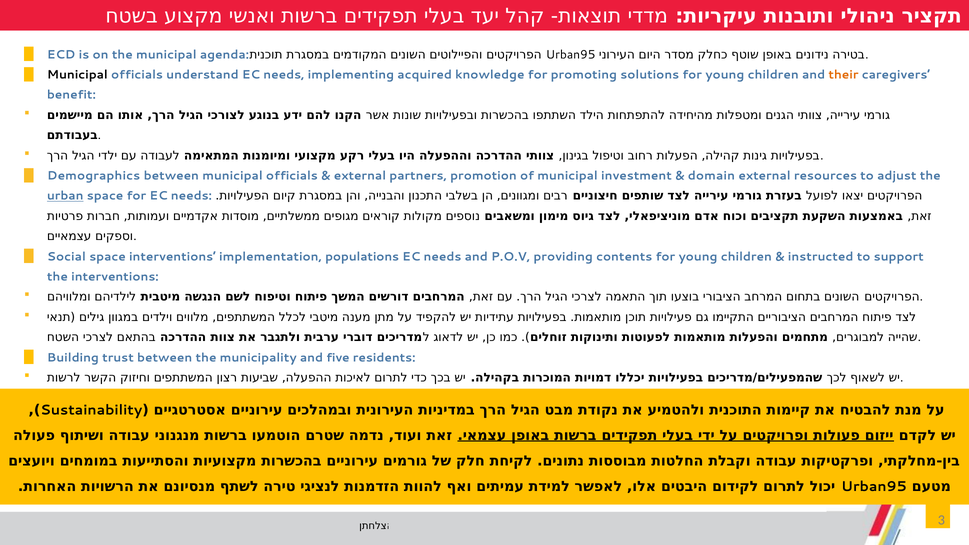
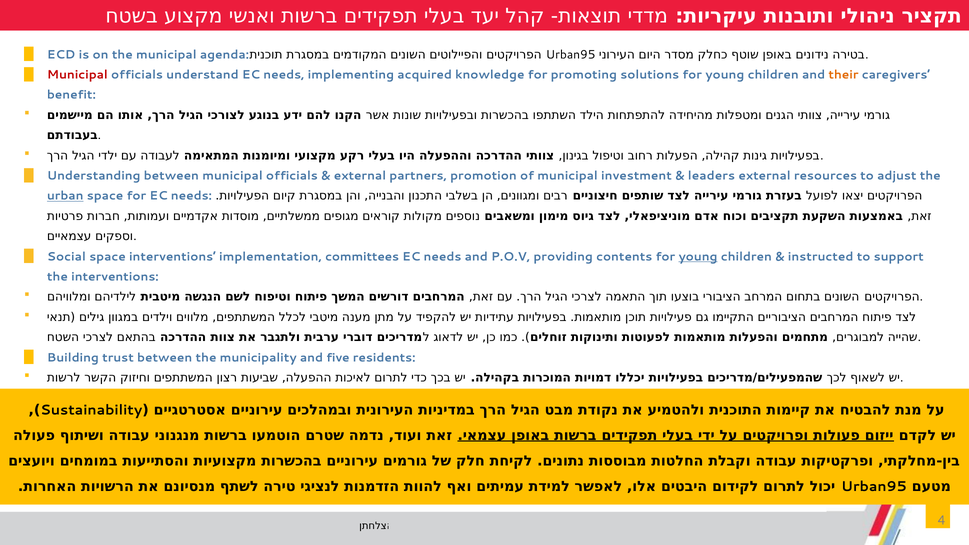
Municipal colour: black -> red (77, 75)
Demographics: Demographics -> Understanding (94, 176)
domain: domain -> leaders (711, 176)
populations: populations -> committees (362, 257)
young underline: none -> present (698, 257)
3: 3 -> 4 (941, 520)
